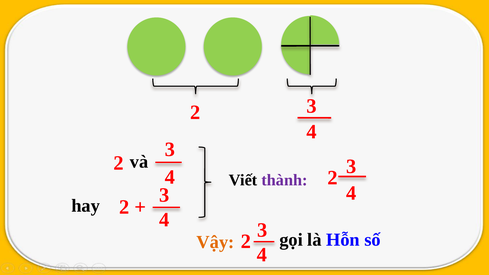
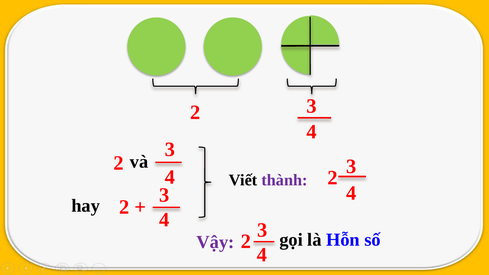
Vậy colour: orange -> purple (215, 242)
